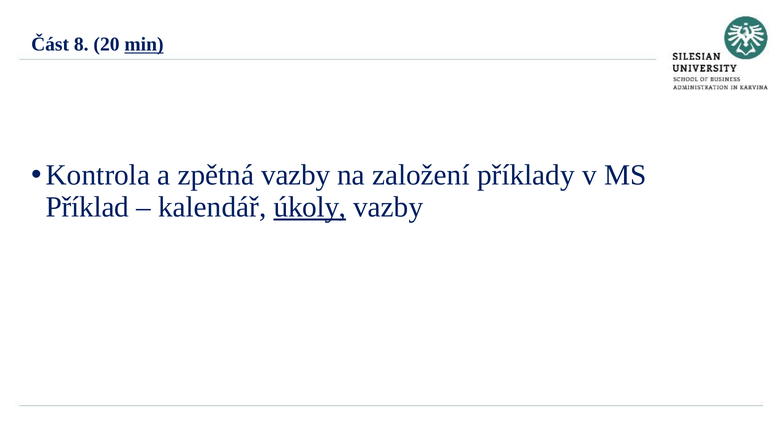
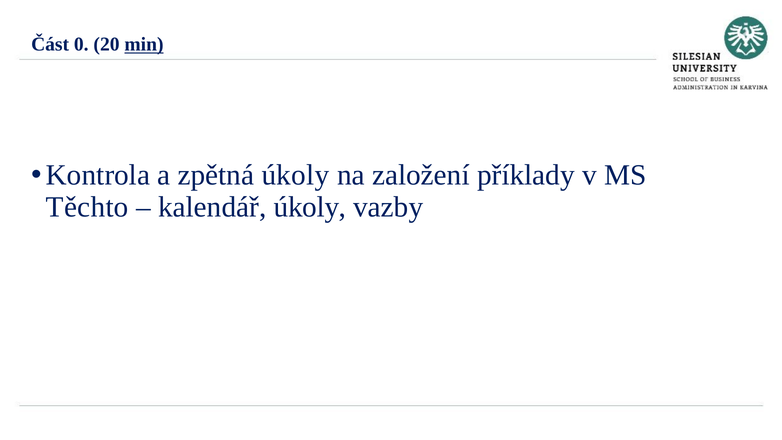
8: 8 -> 0 (81, 44)
zpětná vazby: vazby -> úkoly (295, 175)
Příklad: Příklad -> Těchto (87, 207)
úkoly underline: present -> none (310, 207)
